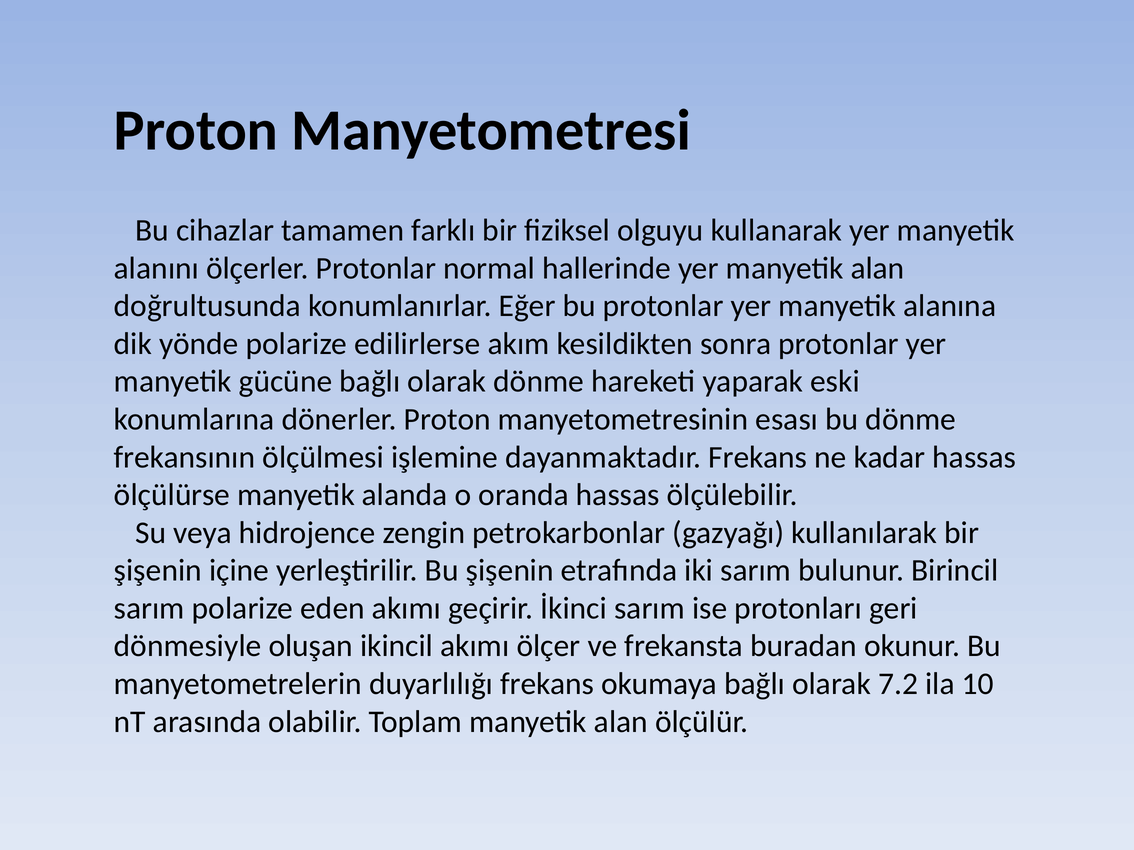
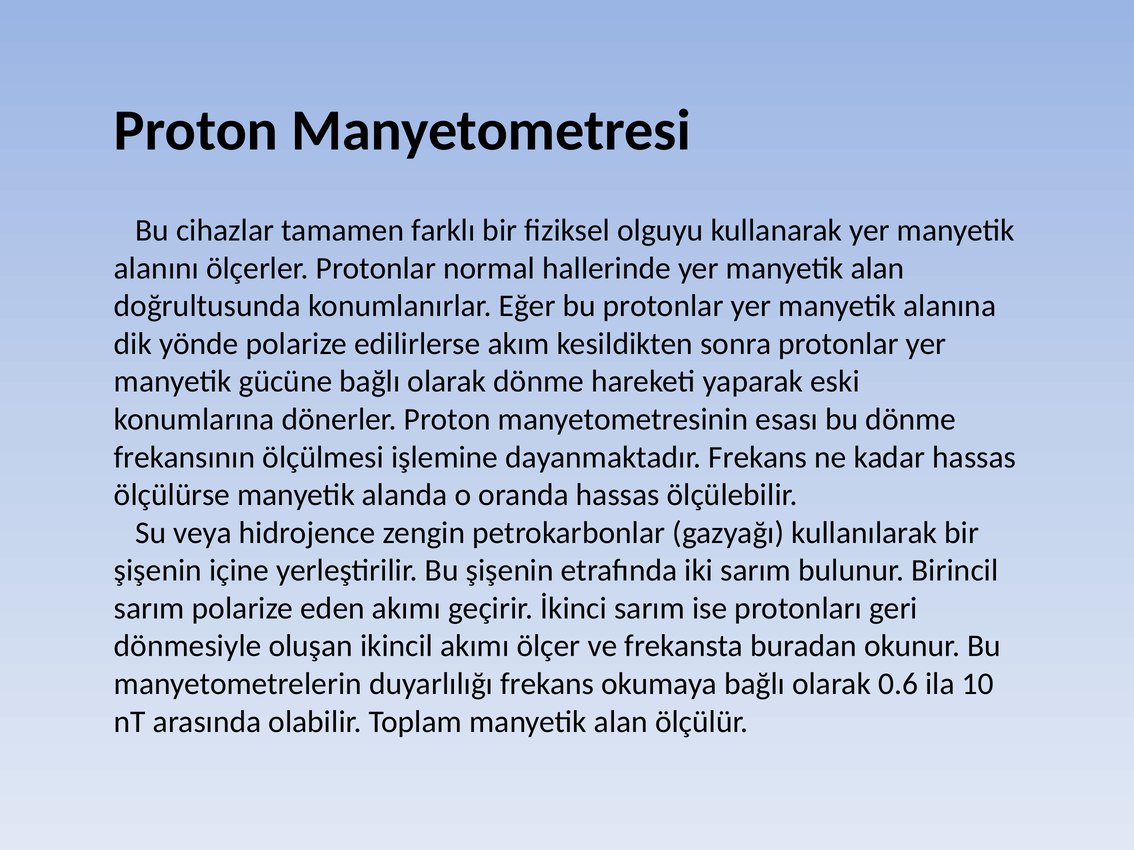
7.2: 7.2 -> 0.6 (898, 684)
